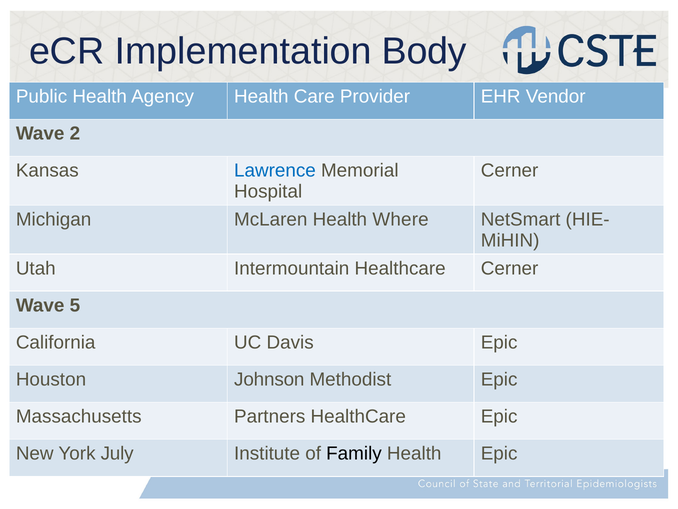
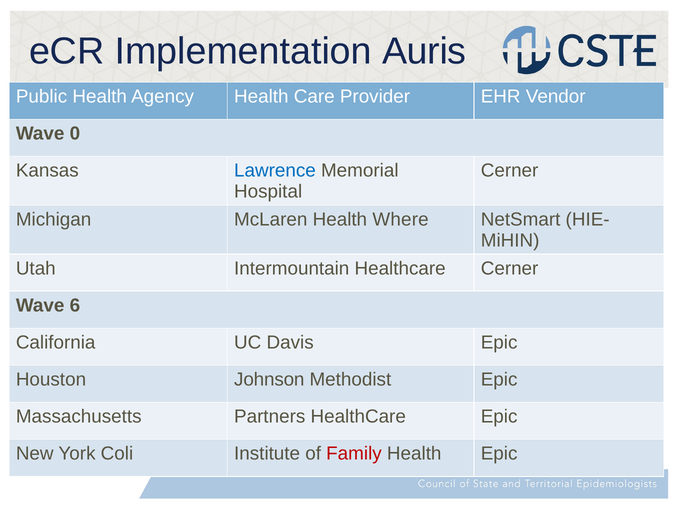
Body: Body -> Auris (424, 51)
2: 2 -> 0 (75, 133)
5: 5 -> 6 (75, 305)
July: July -> Coli (117, 453)
Family colour: black -> red (354, 453)
